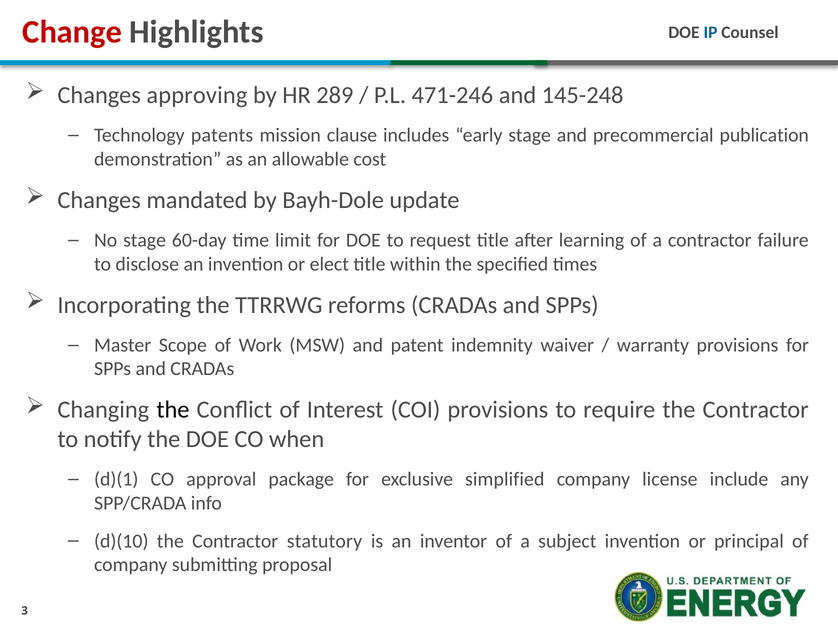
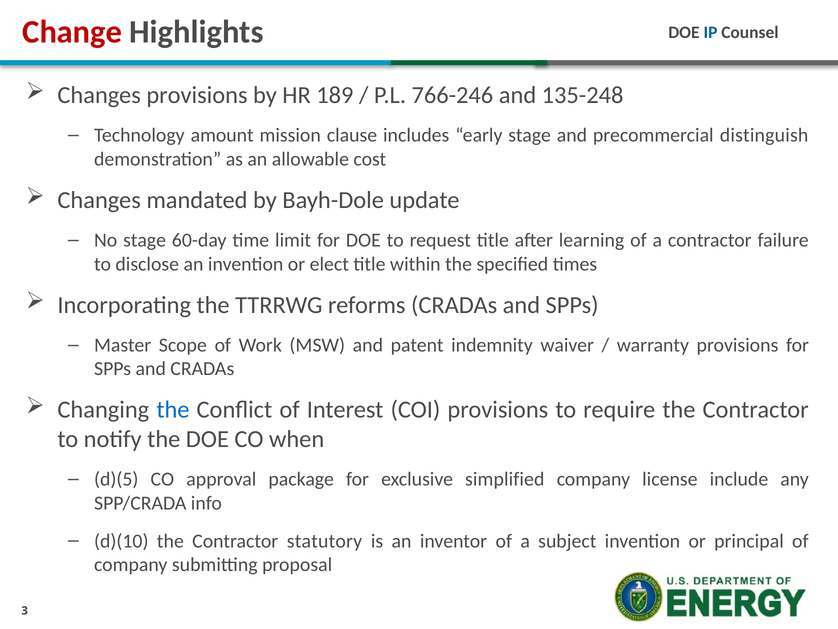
Changes approving: approving -> provisions (197, 95)
289: 289 -> 189 (335, 95)
471-246: 471-246 -> 766-246 (452, 95)
145-248: 145-248 -> 135-248 (583, 95)
patents: patents -> amount (222, 135)
publication: publication -> distinguish (764, 135)
the colour: black -> blue (173, 410)
d)(1: d)(1 -> d)(5 (116, 479)
